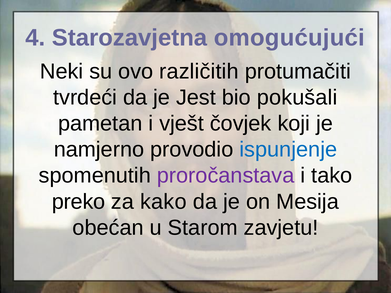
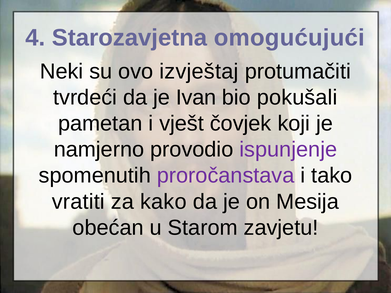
različitih: različitih -> izvještaj (199, 71)
Jest: Jest -> Ivan (196, 98)
ispunjenje colour: blue -> purple (288, 150)
preko: preko -> vratiti (78, 202)
